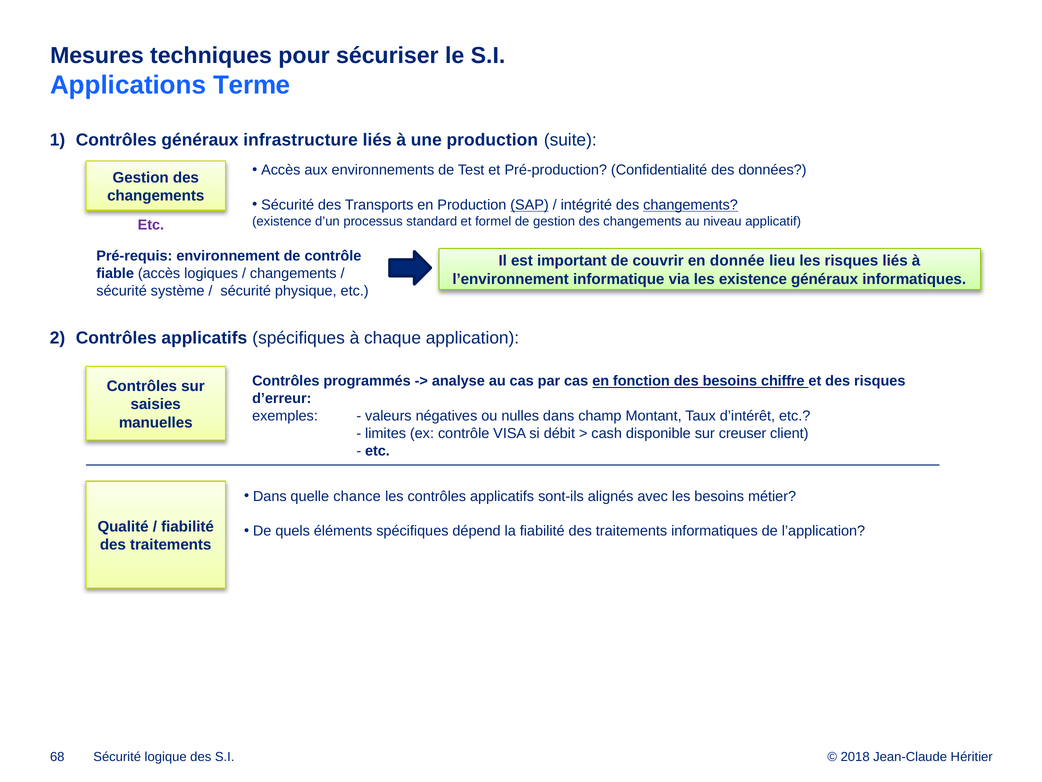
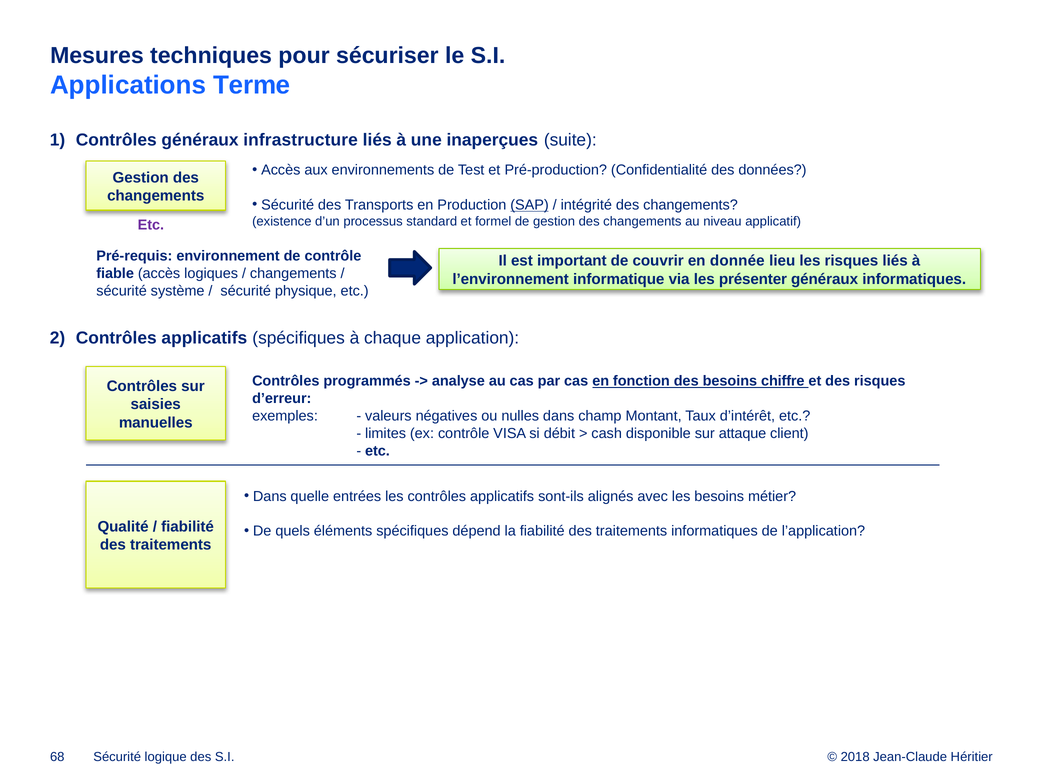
une production: production -> inaperçues (492, 140)
changements underline: present -> none (690, 205)
les existence: existence -> présenter (753, 279)
creuser: creuser -> attaque (743, 433)
chance: chance -> entrées (357, 496)
